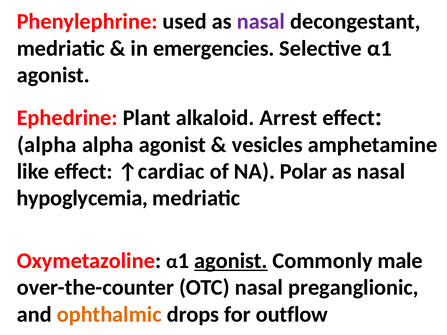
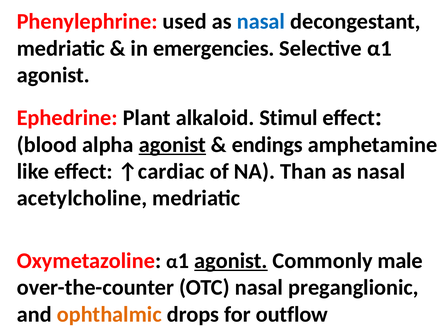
nasal colour: purple -> blue (261, 22)
Arrest: Arrest -> Stimul (289, 118)
alpha: alpha -> blood (47, 145)
agonist underline: none -> present (172, 145)
vesicles: vesicles -> endings (267, 145)
Polar: Polar -> Than (303, 172)
hypoglycemia: hypoglycemia -> acetylcholine (82, 198)
